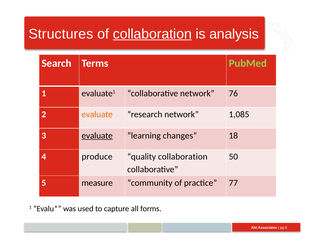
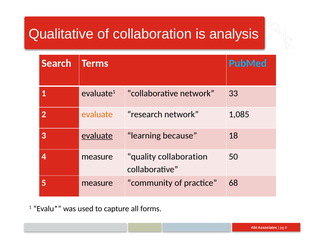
Structures: Structures -> Qualitative (61, 34)
collaboration underline: present -> none (152, 34)
PubMed colour: light green -> light blue (248, 63)
76: 76 -> 33 (233, 93)
changes: changes -> because (180, 136)
4 produce: produce -> measure (97, 157)
77: 77 -> 68 (233, 183)
